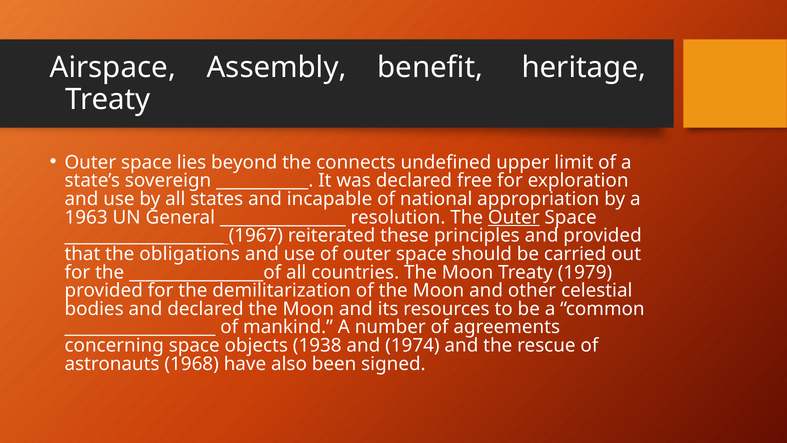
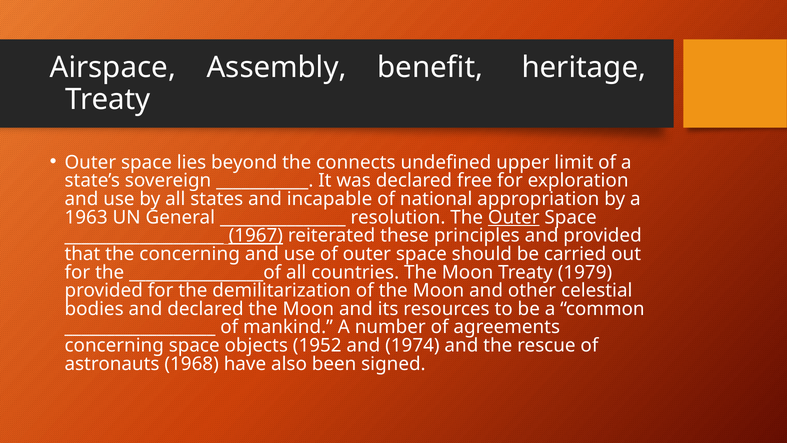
1967 underline: none -> present (256, 235)
the obligations: obligations -> concerning (190, 254)
1938: 1938 -> 1952 (317, 345)
